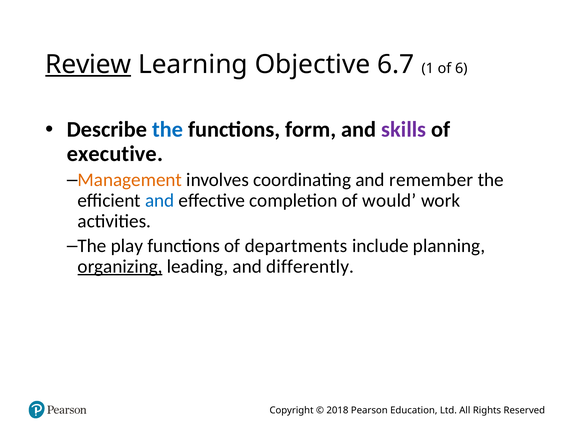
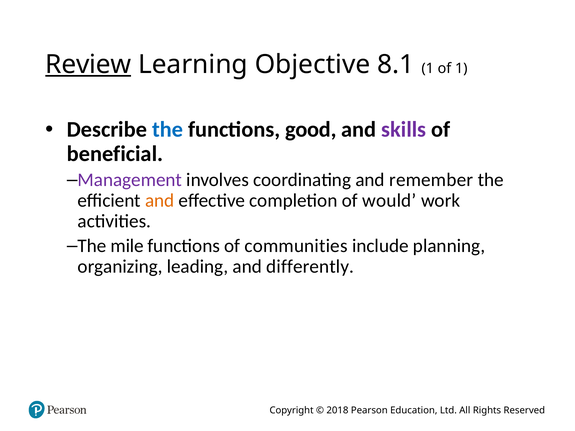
6.7: 6.7 -> 8.1 (396, 64)
of 6: 6 -> 1 (461, 68)
form: form -> good (311, 130)
executive: executive -> beneficial (115, 154)
Management colour: orange -> purple (130, 180)
and colour: blue -> orange (160, 201)
play: play -> mile (127, 246)
departments: departments -> communities (296, 246)
organizing underline: present -> none (120, 267)
